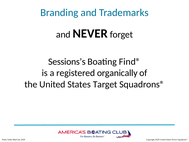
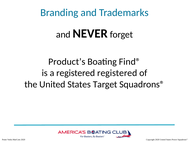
Sessions’s: Sessions’s -> Product’s (67, 61)
registered organically: organically -> registered (117, 73)
